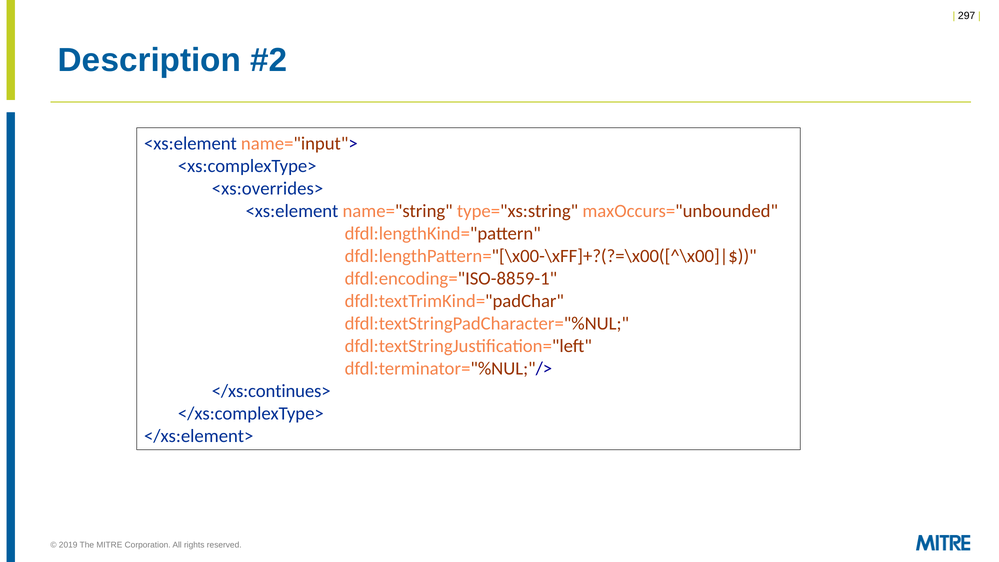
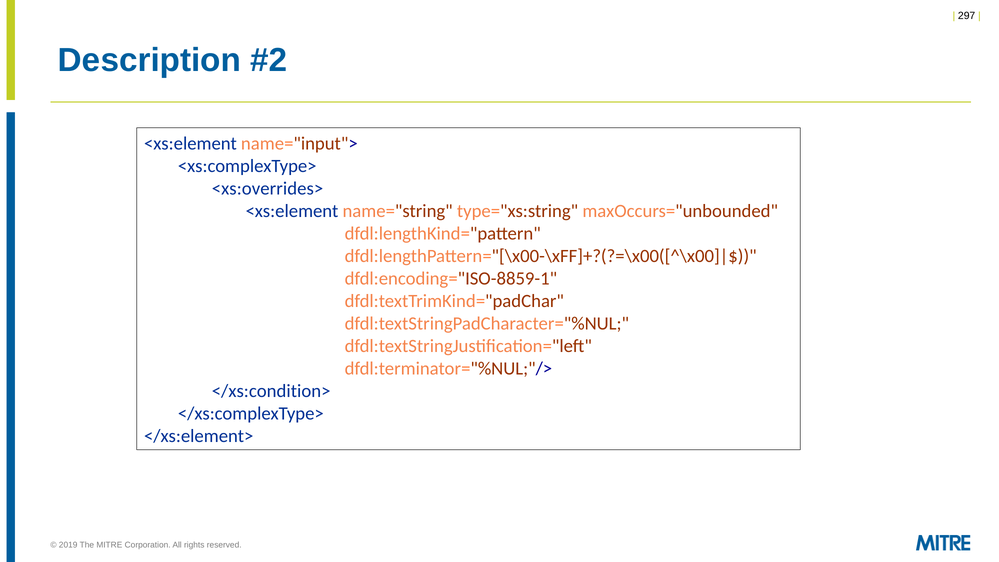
</xs:continues>: </xs:continues> -> </xs:condition> (271, 391)
